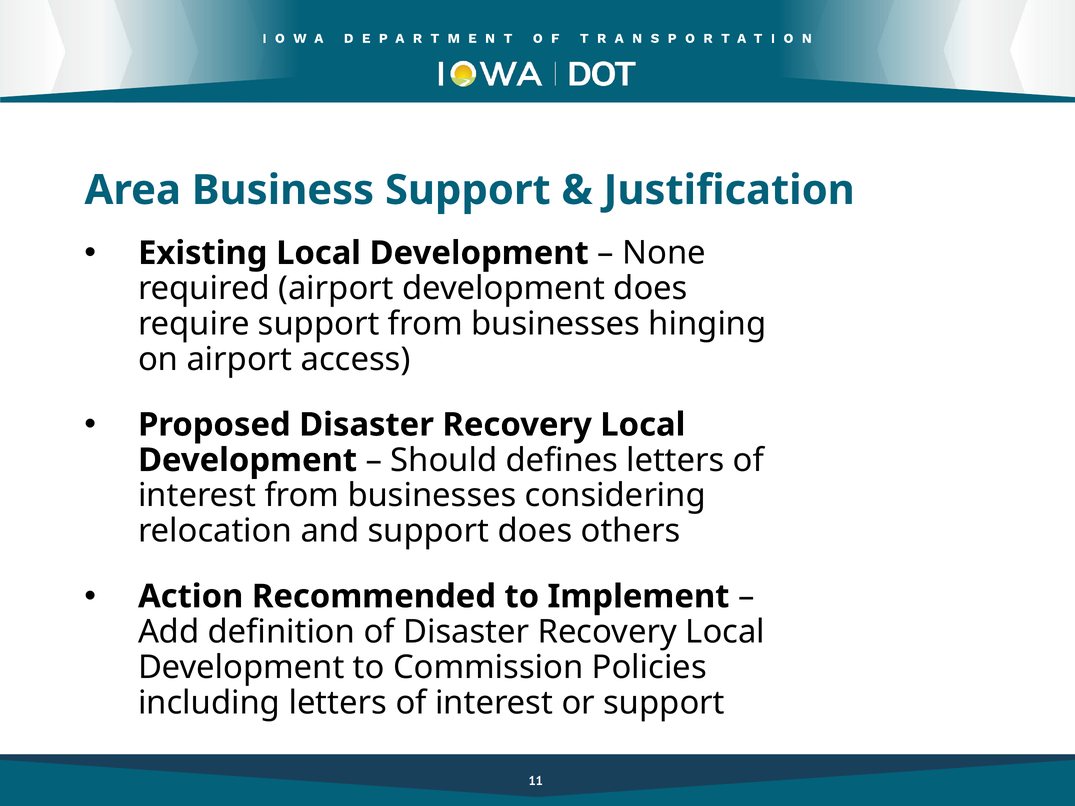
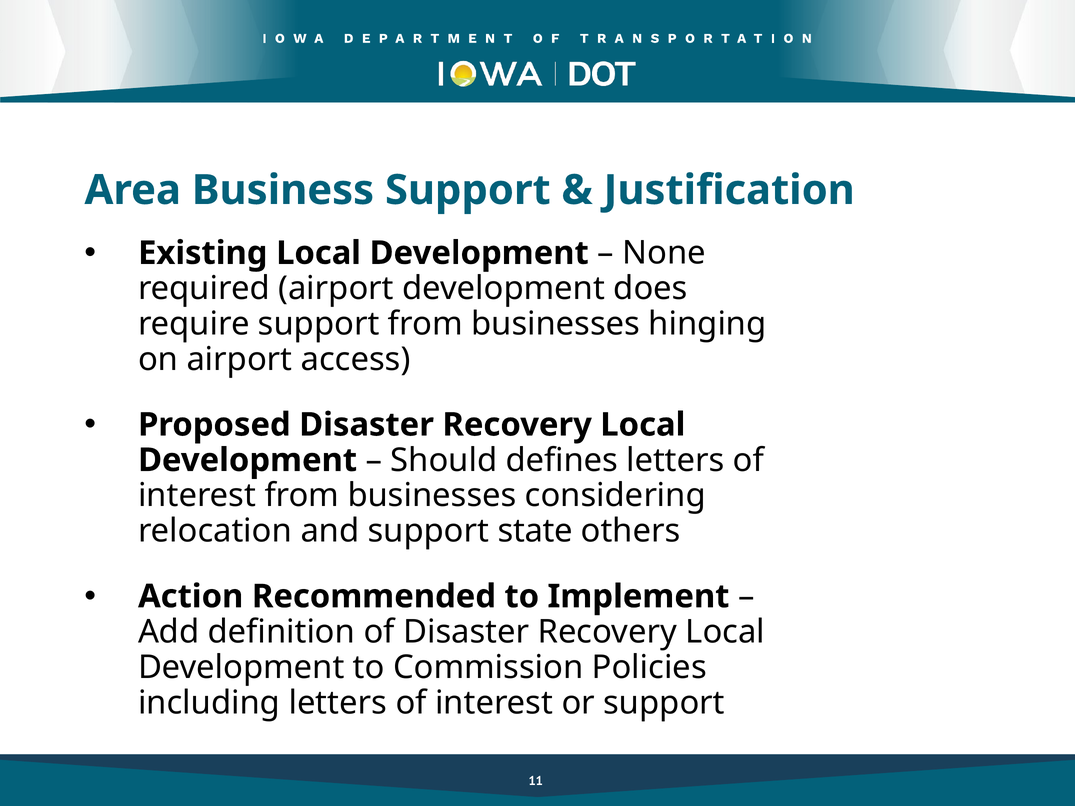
support does: does -> state (535, 531)
